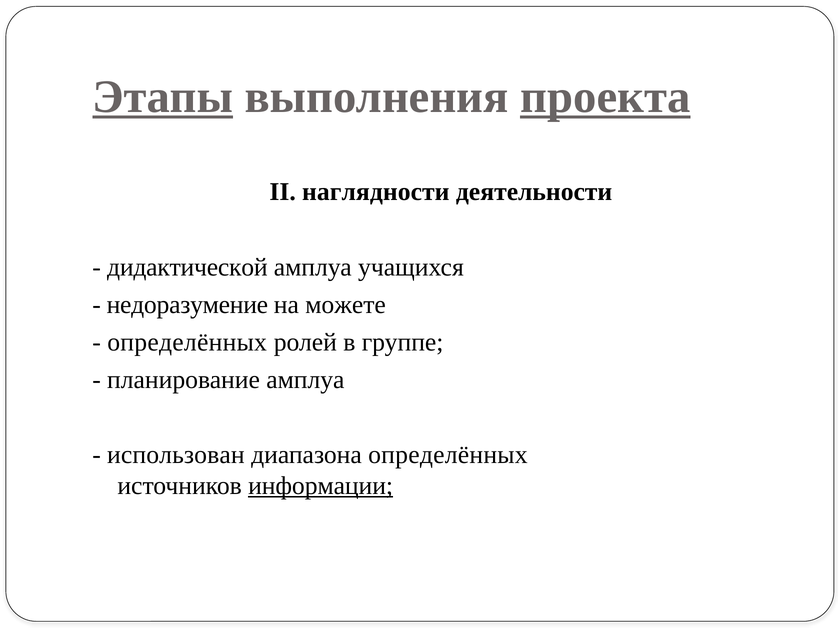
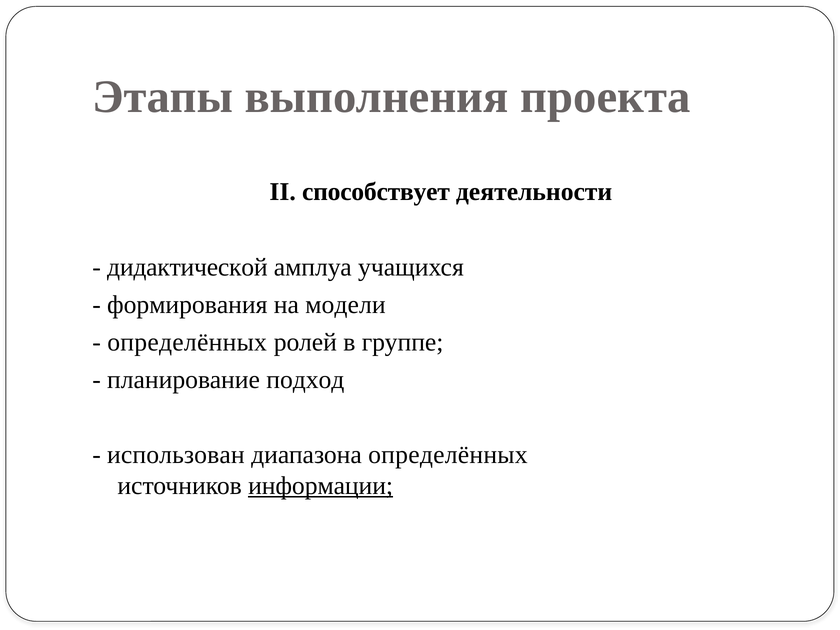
Этапы underline: present -> none (163, 97)
проекта underline: present -> none (605, 97)
наглядности: наглядности -> способствует (376, 192)
недоразумение: недоразумение -> формирования (187, 305)
можете: можете -> модели (345, 305)
планирование амплуа: амплуа -> подход (305, 380)
